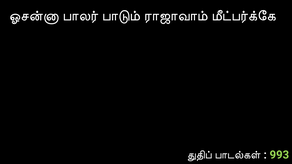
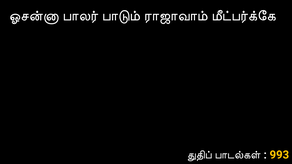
993 colour: light green -> yellow (279, 155)
